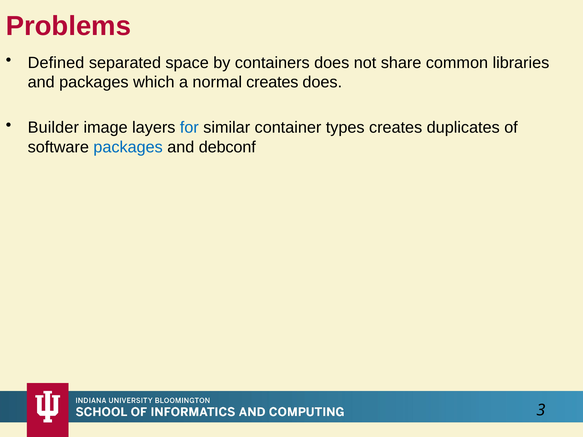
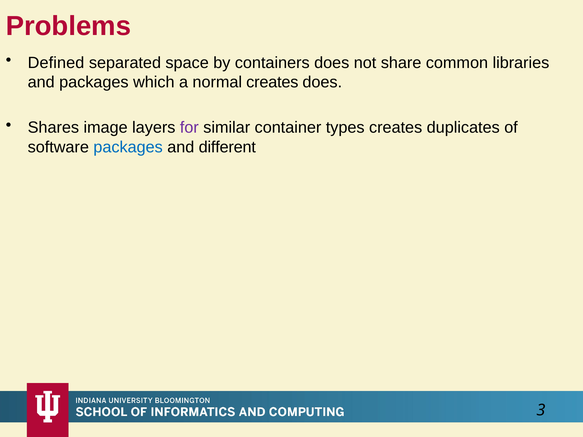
Builder: Builder -> Shares (53, 128)
for colour: blue -> purple (189, 128)
debconf: debconf -> different (227, 147)
